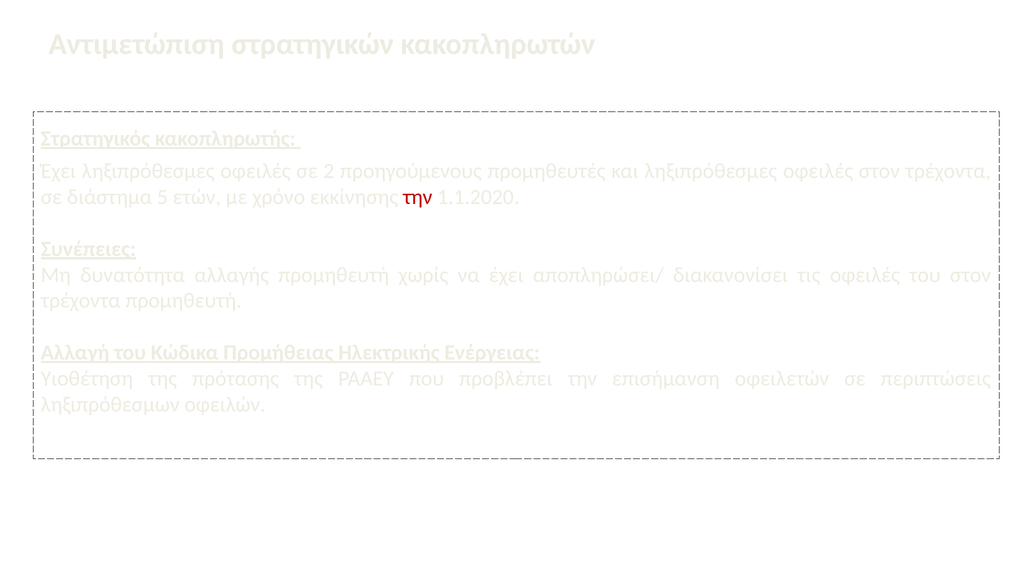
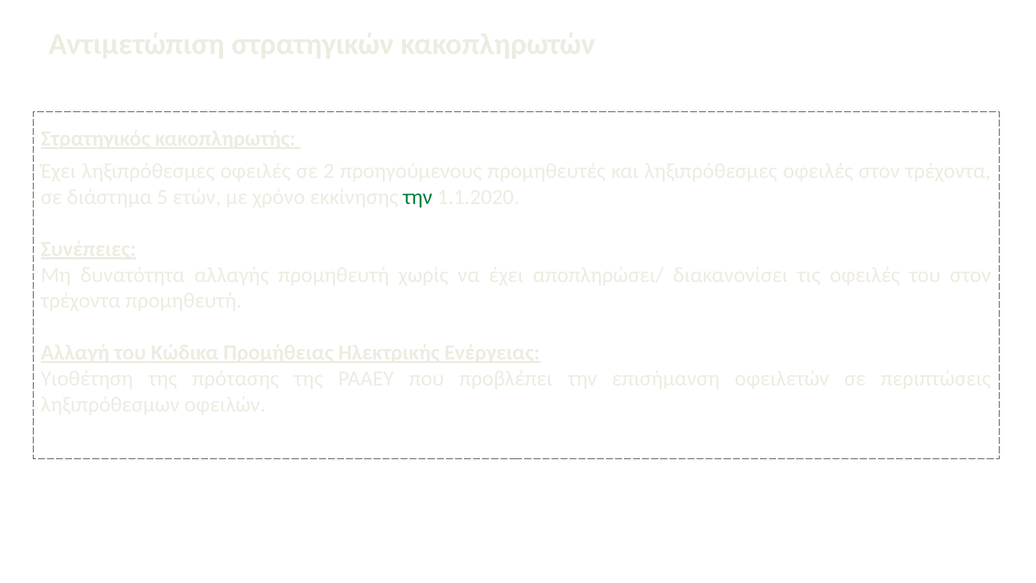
την colour: red -> green (418, 197)
